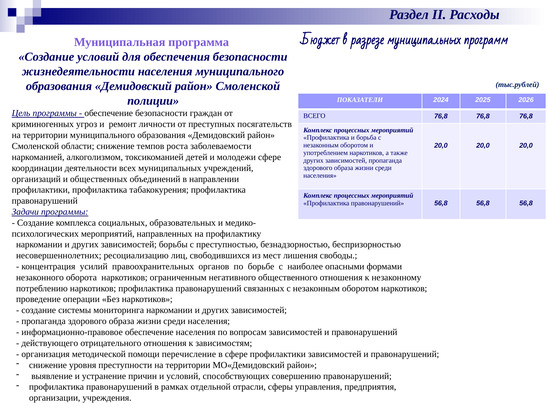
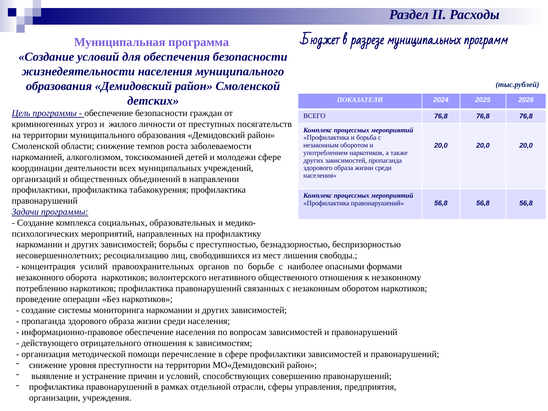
полиции: полиции -> детских (153, 101)
ремонт: ремонт -> жилого (123, 124)
ограниченным: ограниченным -> волонтерского (178, 277)
